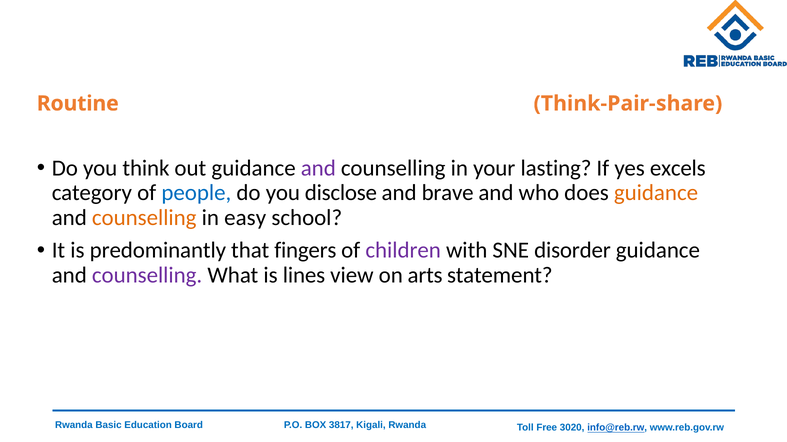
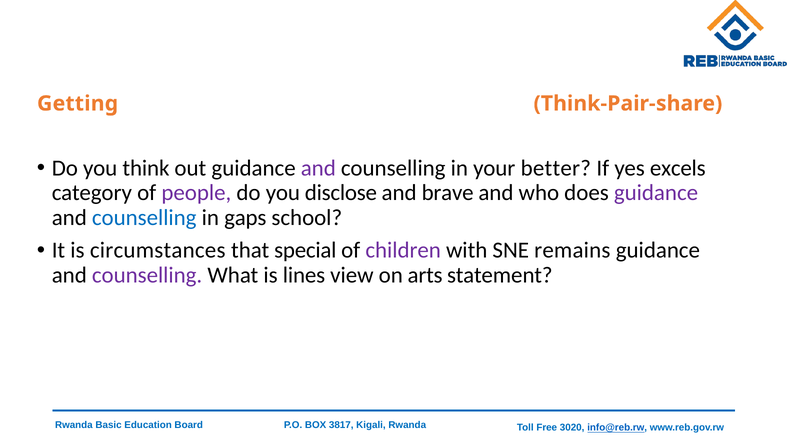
Routine: Routine -> Getting (78, 104)
lasting: lasting -> better (556, 168)
people colour: blue -> purple (196, 193)
guidance colour: orange -> purple (656, 193)
counselling colour: orange -> blue (144, 218)
easy: easy -> gaps (245, 218)
predominantly: predominantly -> circumstances (158, 251)
fingers: fingers -> special (305, 251)
disorder: disorder -> remains (572, 251)
